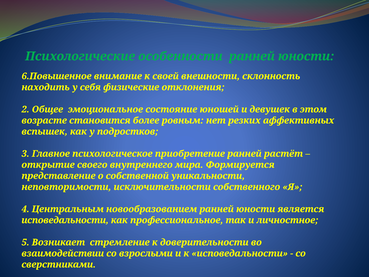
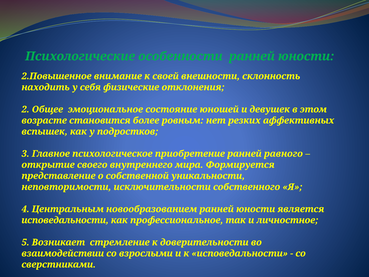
6.Повышенное: 6.Повышенное -> 2.Повышенное (57, 76)
растёт: растёт -> равного (283, 154)
